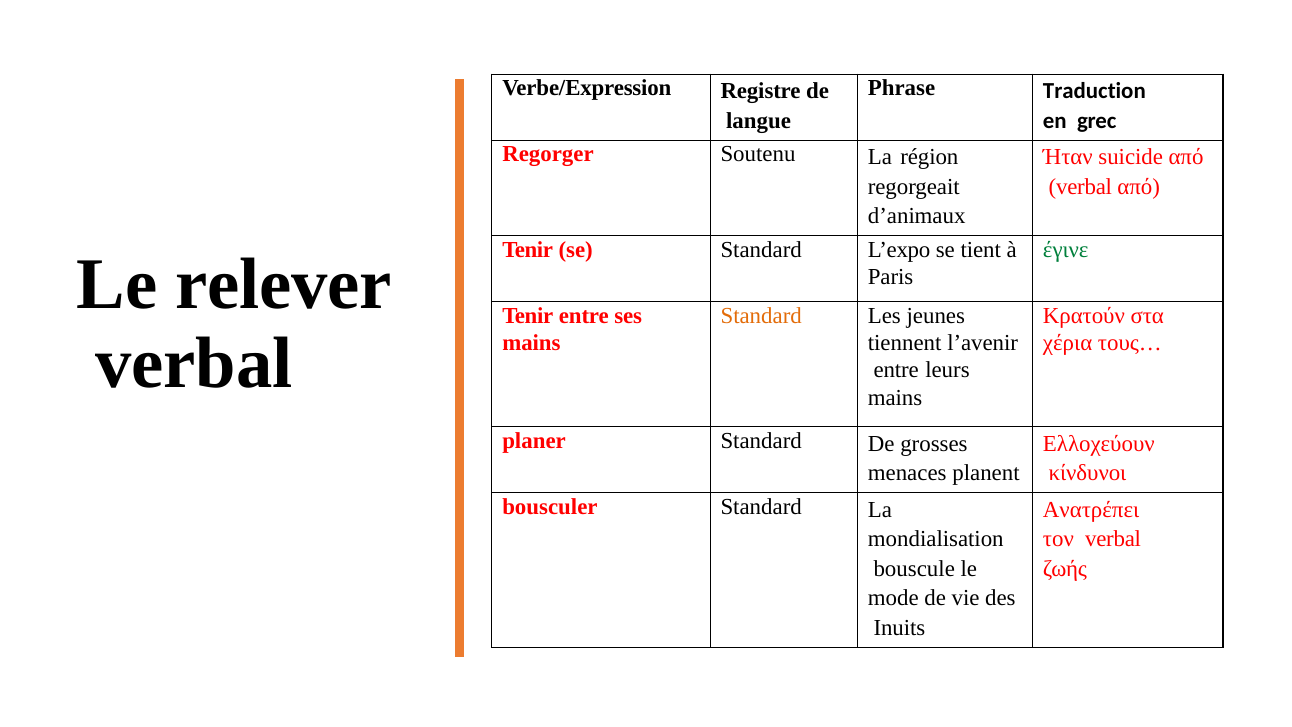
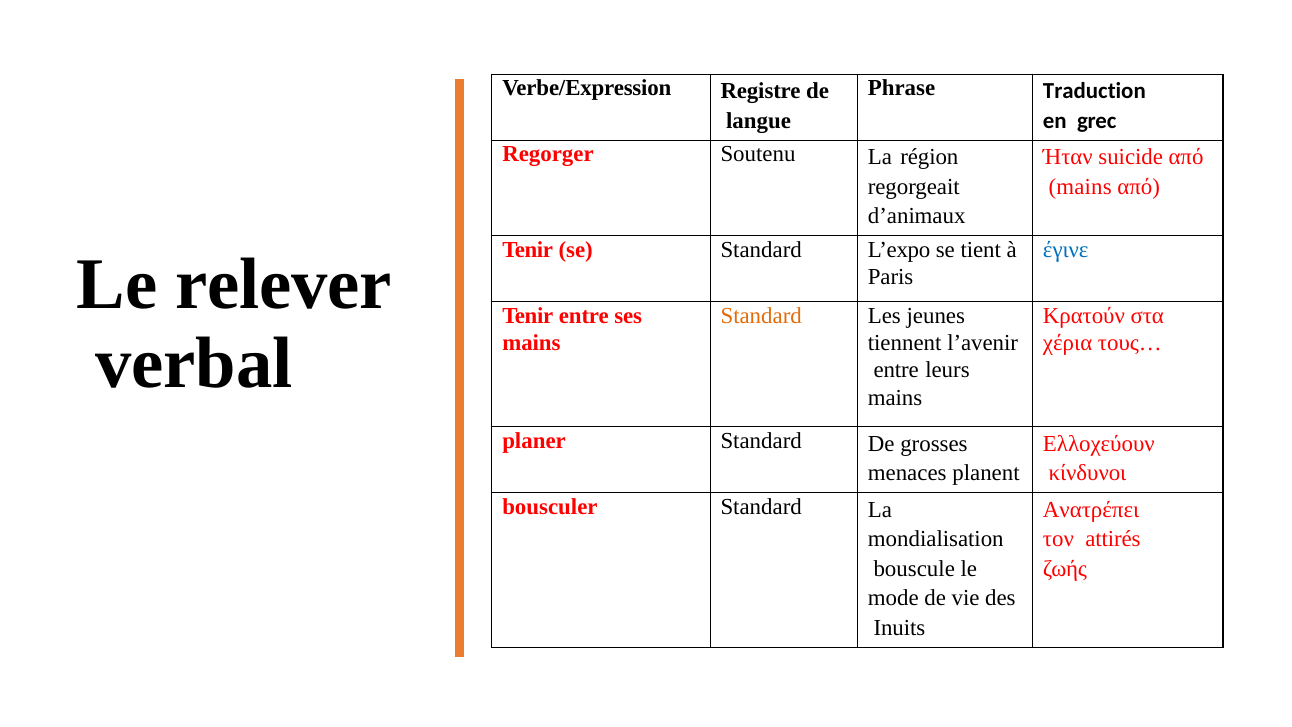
verbal: verbal -> mains (1080, 187)
έγινε colour: green -> blue (1066, 250)
τον verbal: verbal -> attirés (1113, 539)
